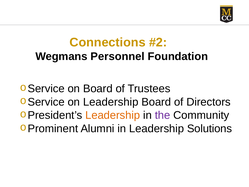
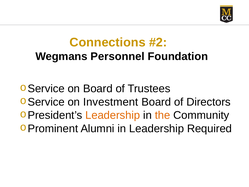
on Leadership: Leadership -> Investment (111, 102)
the colour: purple -> orange (163, 115)
Solutions: Solutions -> Required (209, 128)
